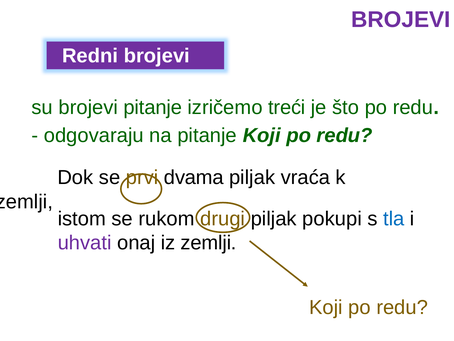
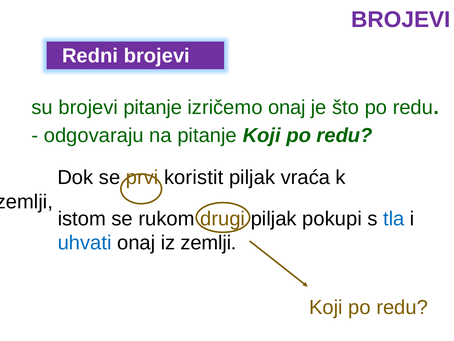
izričemo treći: treći -> onaj (287, 107)
dvama: dvama -> koristit (194, 177)
uhvati colour: purple -> blue (85, 243)
